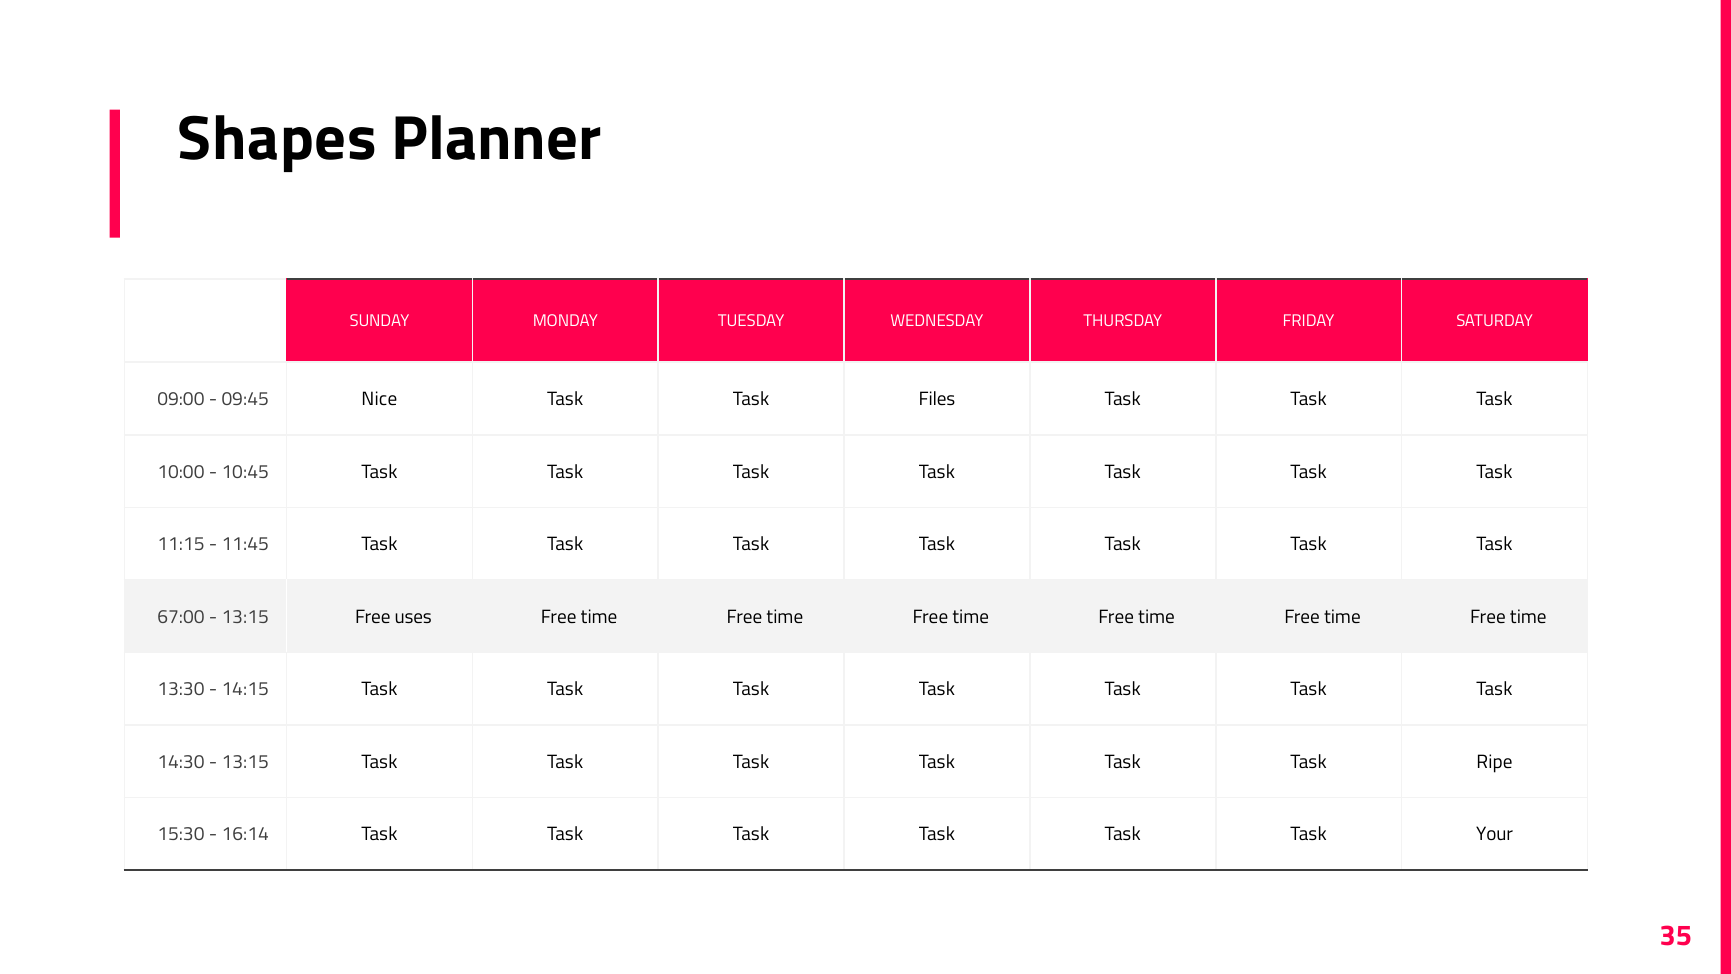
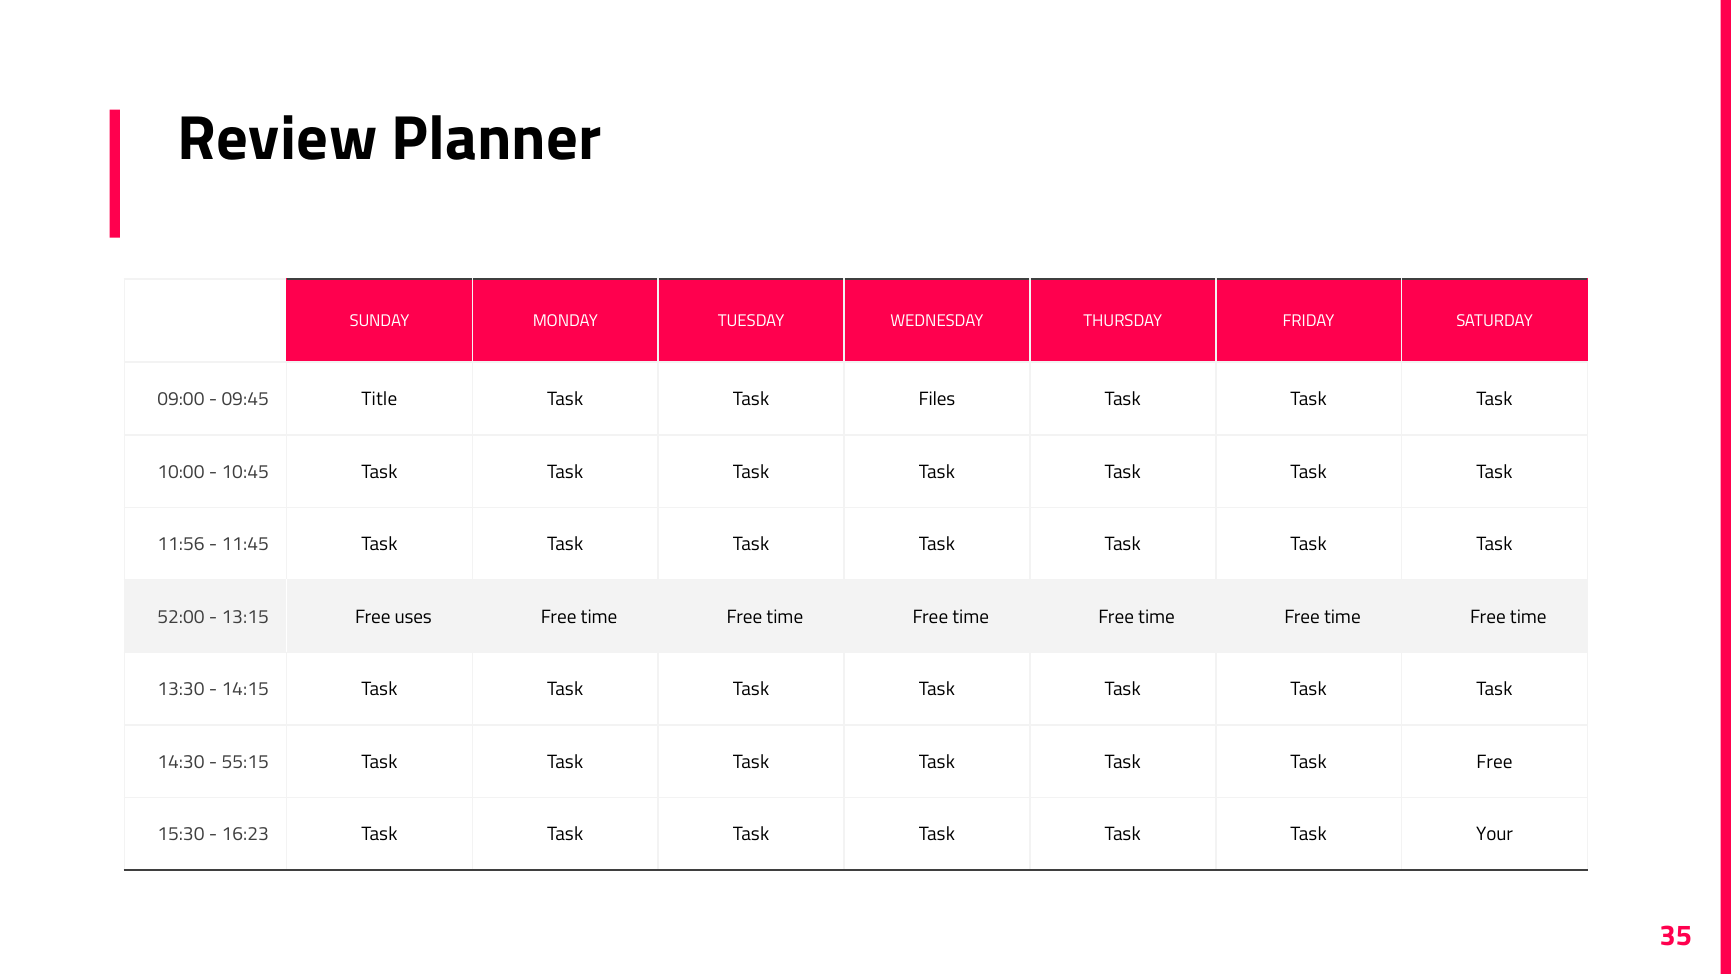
Shapes: Shapes -> Review (277, 139)
Nice: Nice -> Title (379, 399)
11:15: 11:15 -> 11:56 (181, 544)
67:00: 67:00 -> 52:00 (181, 617)
13:15: 13:15 -> 55:15 (245, 762)
Ripe: Ripe -> Free (1494, 762)
16:14: 16:14 -> 16:23 (245, 834)
